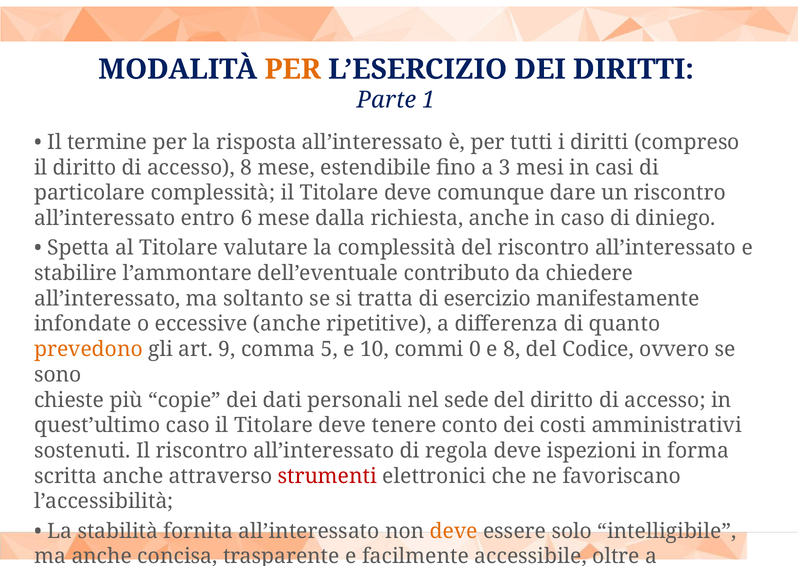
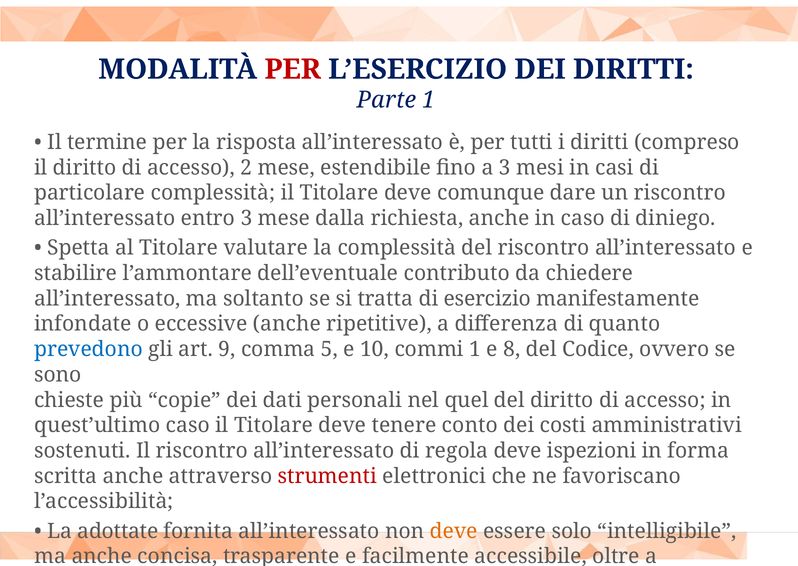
PER colour: orange -> red (293, 69)
accesso 8: 8 -> 2 (246, 167)
entro 6: 6 -> 3 (246, 218)
prevedono colour: orange -> blue (89, 349)
commi 0: 0 -> 1 (475, 349)
sede: sede -> quel (467, 400)
stabilità: stabilità -> adottate (118, 531)
